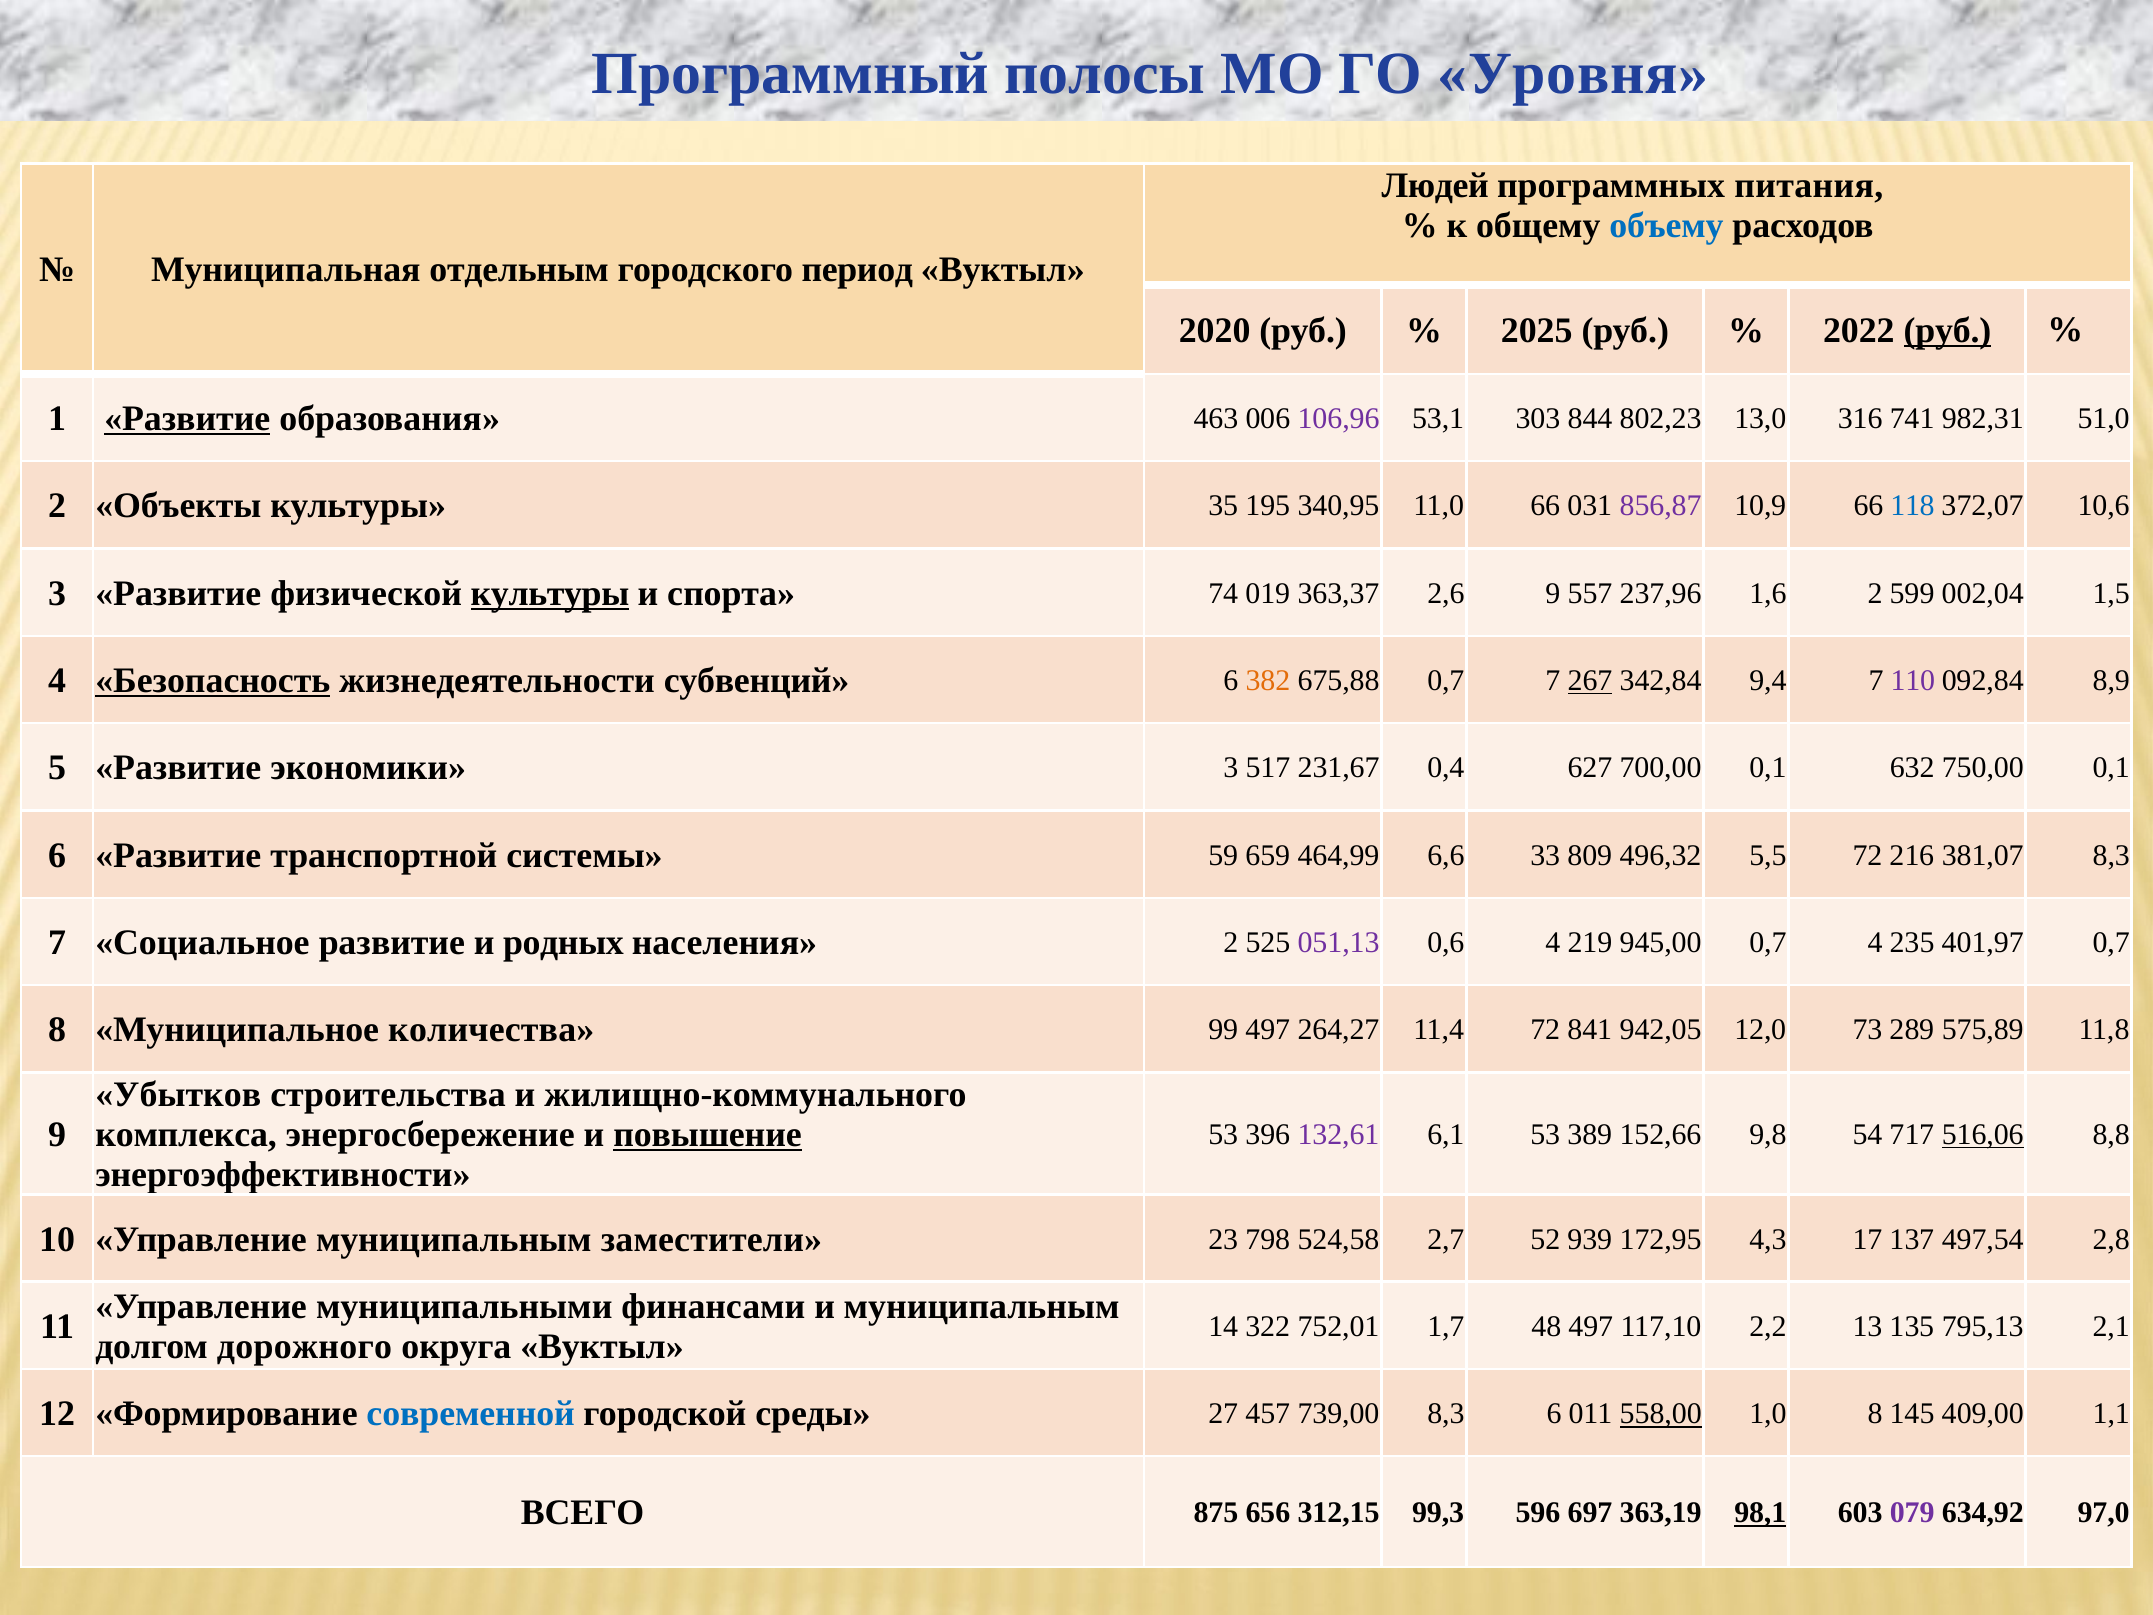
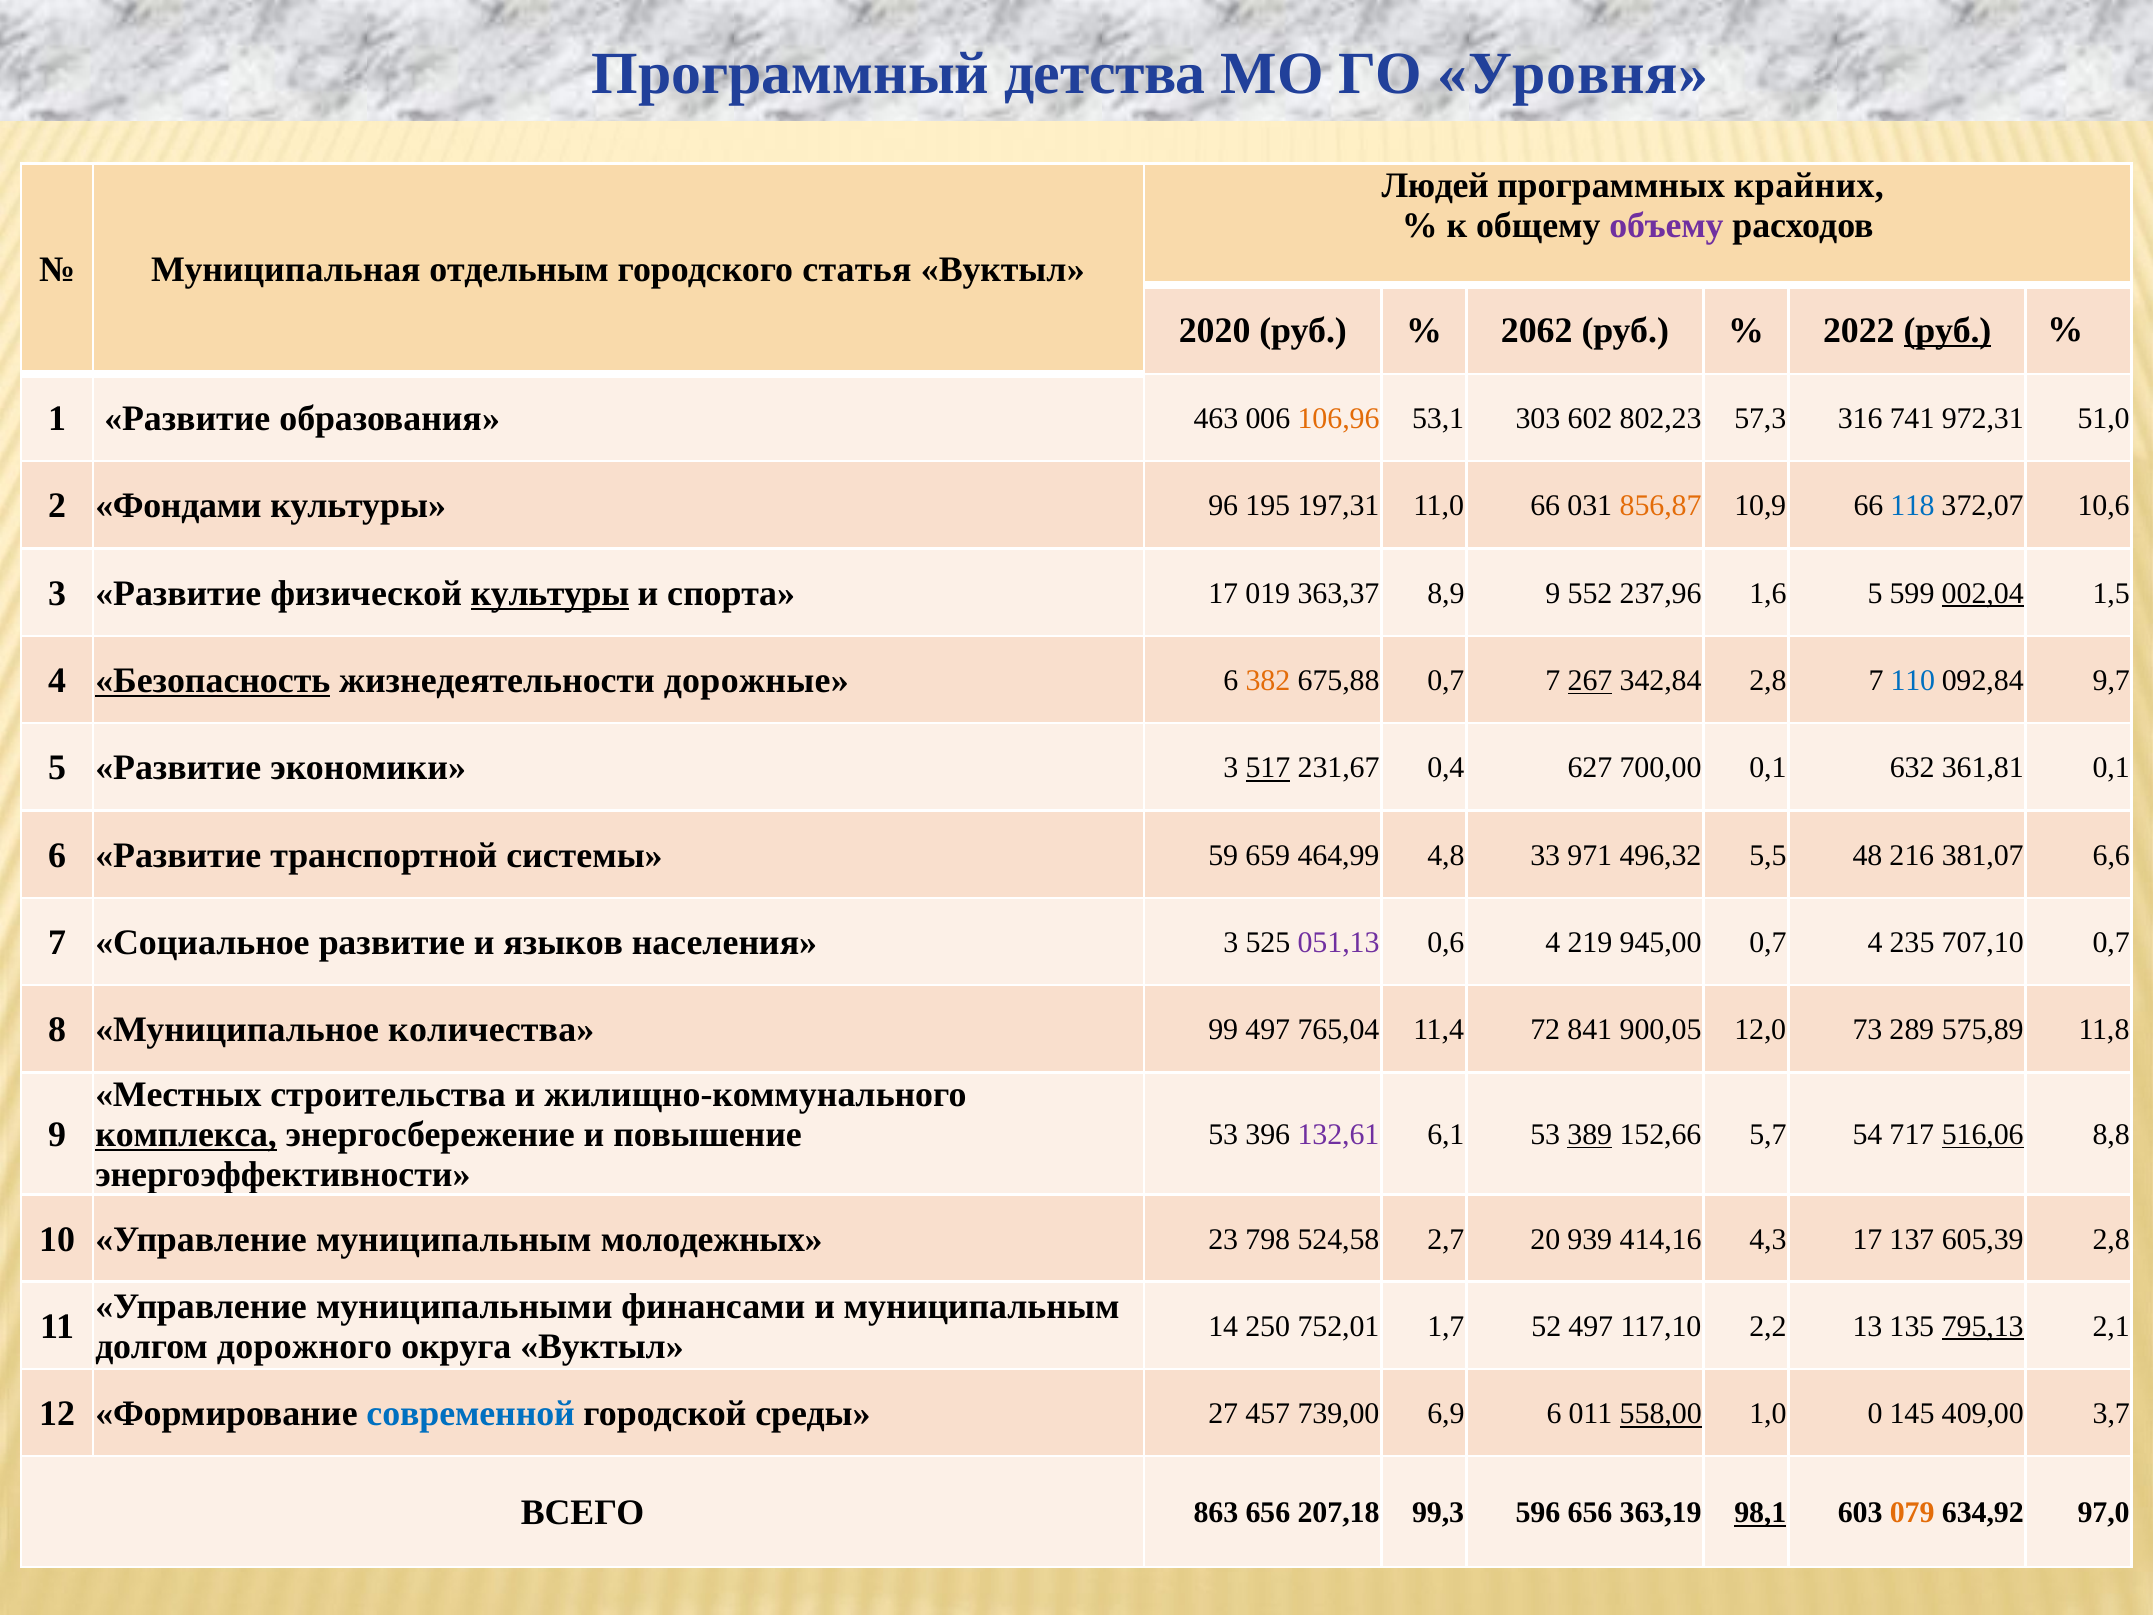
полосы: полосы -> детства (1105, 73)
питания: питания -> крайних (1809, 186)
объему colour: blue -> purple (1666, 225)
период: период -> статья (857, 270)
2025: 2025 -> 2062 (1537, 331)
Развитие underline: present -> none (187, 419)
106,96 colour: purple -> orange (1339, 419)
844: 844 -> 602 (1590, 419)
13,0: 13,0 -> 57,3 (1760, 419)
982,31: 982,31 -> 972,31 (1983, 419)
Объекты: Объекты -> Фондами (178, 506)
35: 35 -> 96 (1223, 506)
340,95: 340,95 -> 197,31 (1338, 506)
856,87 colour: purple -> orange (1661, 506)
спорта 74: 74 -> 17 (1223, 593)
2,6: 2,6 -> 8,9 (1446, 593)
557: 557 -> 552 (1590, 593)
1,6 2: 2 -> 5 (1875, 593)
002,04 underline: none -> present (1983, 593)
субвенций: субвенций -> дорожные (756, 681)
342,84 9,4: 9,4 -> 2,8 (1768, 681)
110 colour: purple -> blue (1913, 681)
8,9: 8,9 -> 9,7 (2111, 681)
517 underline: none -> present (1268, 768)
750,00: 750,00 -> 361,81 (1983, 768)
6,6: 6,6 -> 4,8 (1446, 855)
809: 809 -> 971 (1590, 855)
5,5 72: 72 -> 48 (1867, 855)
381,07 8,3: 8,3 -> 6,6 (2111, 855)
родных: родных -> языков (563, 943)
населения 2: 2 -> 3 (1231, 943)
401,97: 401,97 -> 707,10 (1983, 943)
264,27: 264,27 -> 765,04 (1338, 1030)
942,05: 942,05 -> 900,05 (1661, 1030)
Убытков: Убытков -> Местных (178, 1095)
комплекса underline: none -> present (186, 1134)
повышение underline: present -> none (708, 1134)
389 underline: none -> present (1590, 1134)
9,8: 9,8 -> 5,7 (1768, 1134)
заместители: заместители -> молодежных (712, 1239)
52: 52 -> 20 (1545, 1239)
172,95: 172,95 -> 414,16 (1661, 1239)
497,54: 497,54 -> 605,39 (1983, 1239)
322: 322 -> 250 (1268, 1326)
48: 48 -> 52 (1546, 1326)
795,13 underline: none -> present (1983, 1326)
739,00 8,3: 8,3 -> 6,9 (1446, 1414)
1,0 8: 8 -> 0 (1875, 1414)
1,1: 1,1 -> 3,7 (2111, 1414)
875: 875 -> 863 (1216, 1513)
312,15: 312,15 -> 207,18 (1339, 1513)
596 697: 697 -> 656 (1590, 1513)
079 colour: purple -> orange (1912, 1513)
